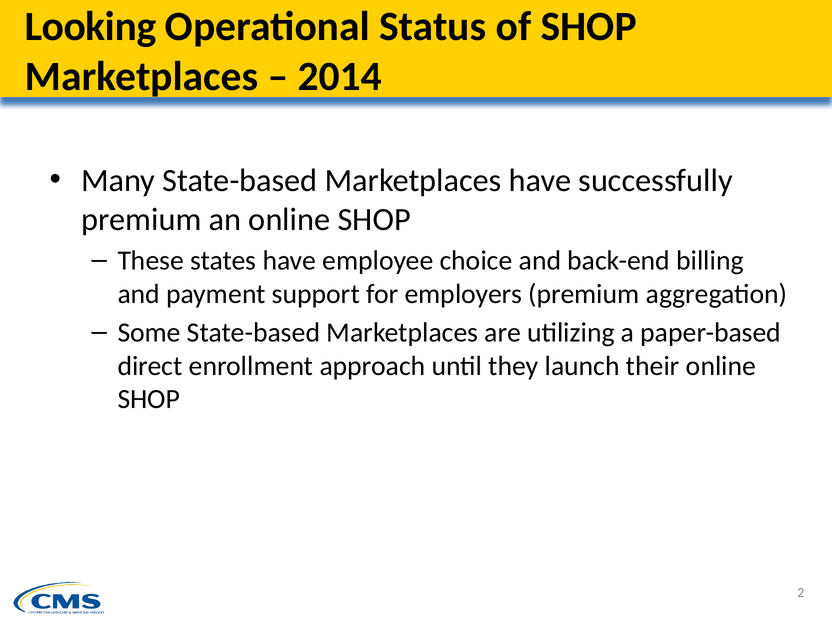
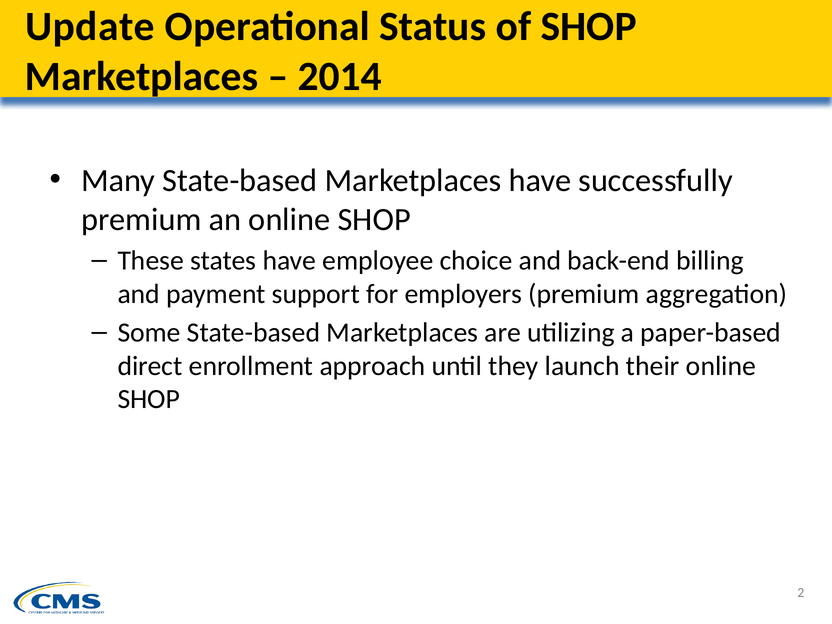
Looking: Looking -> Update (90, 26)
